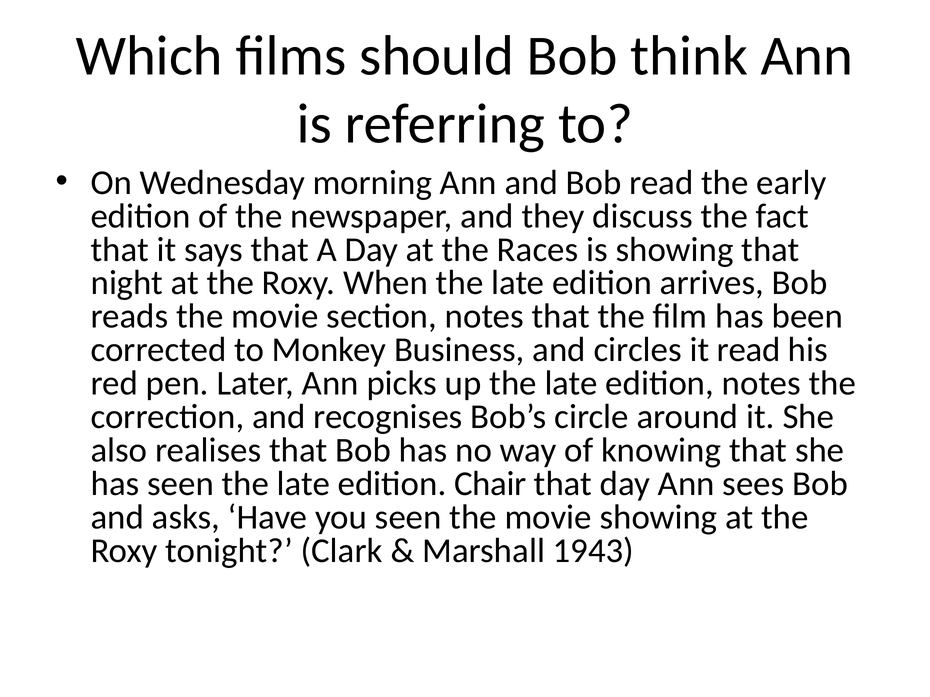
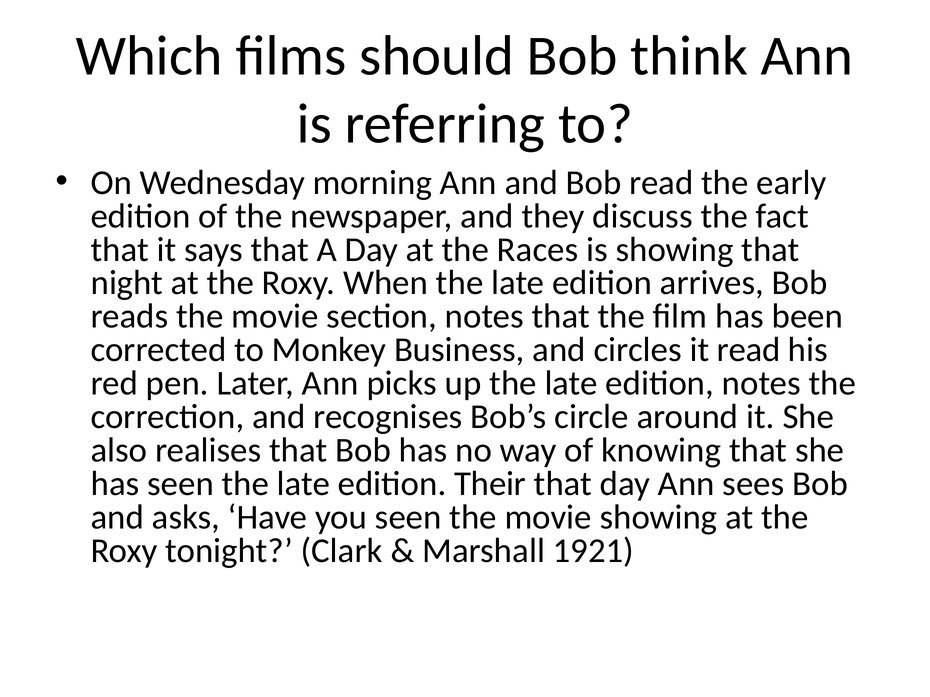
Chair: Chair -> Their (490, 484)
1943: 1943 -> 1921 (593, 551)
